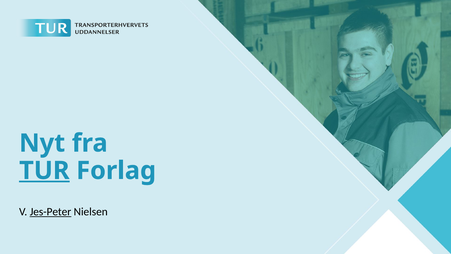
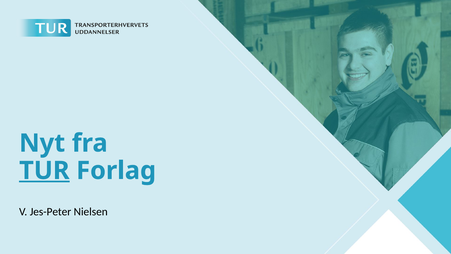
Jes-Peter underline: present -> none (50, 211)
